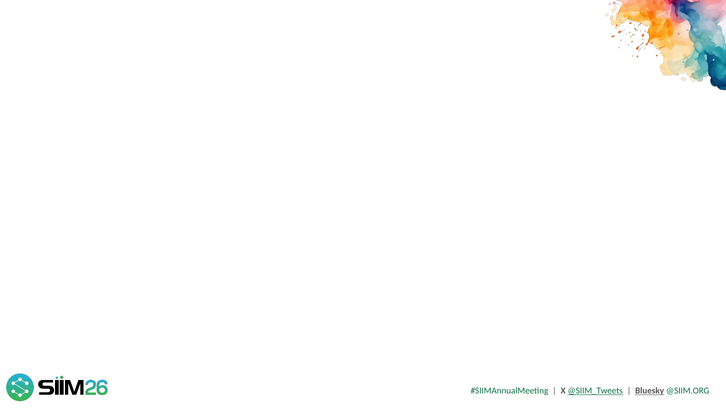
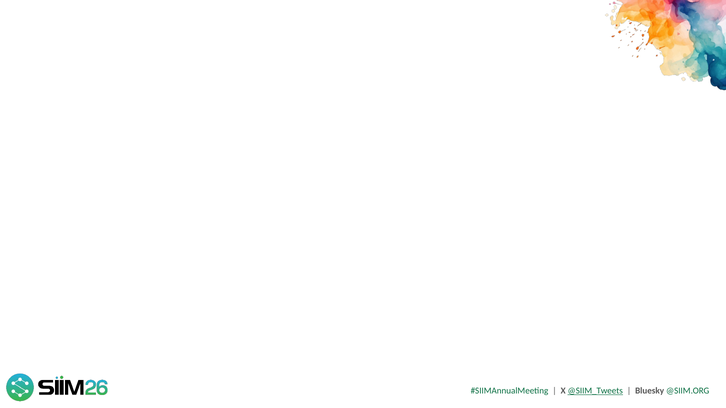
Bluesky underline: present -> none (650, 391)
